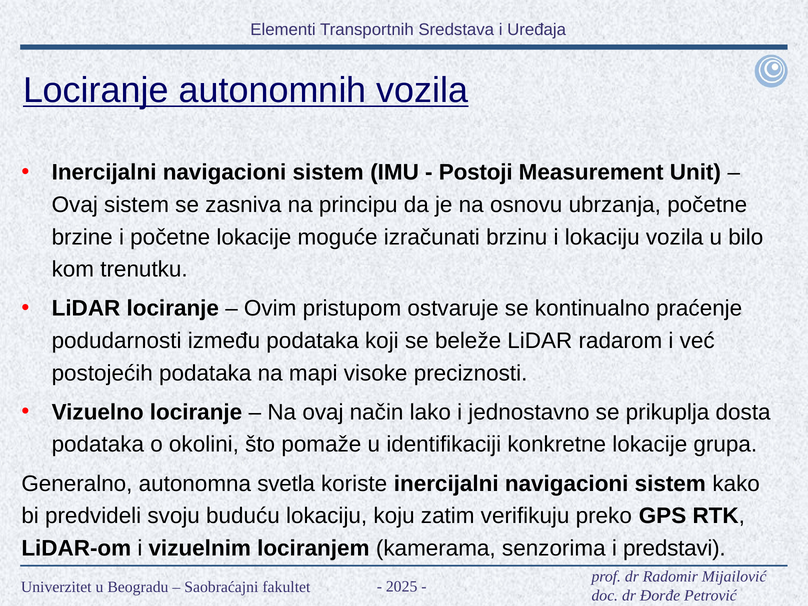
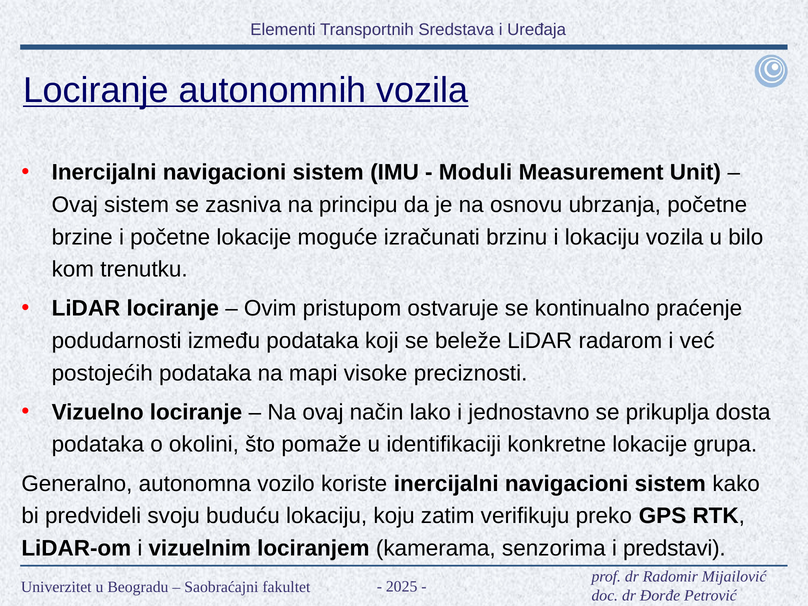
Postoji: Postoji -> Moduli (476, 173)
svetla: svetla -> vozilo (286, 484)
